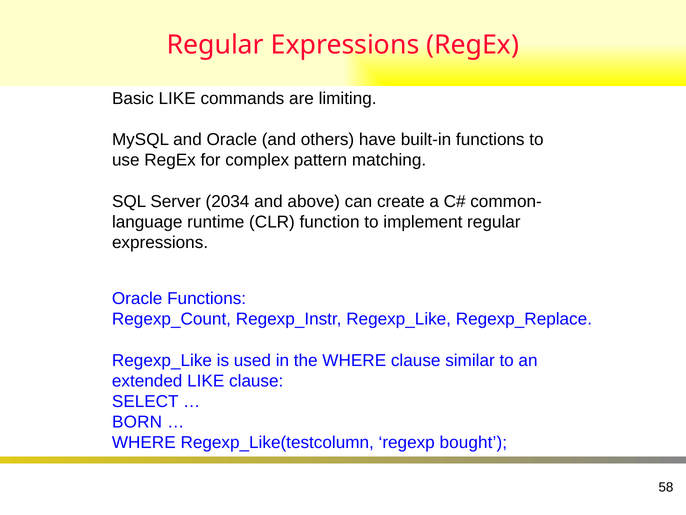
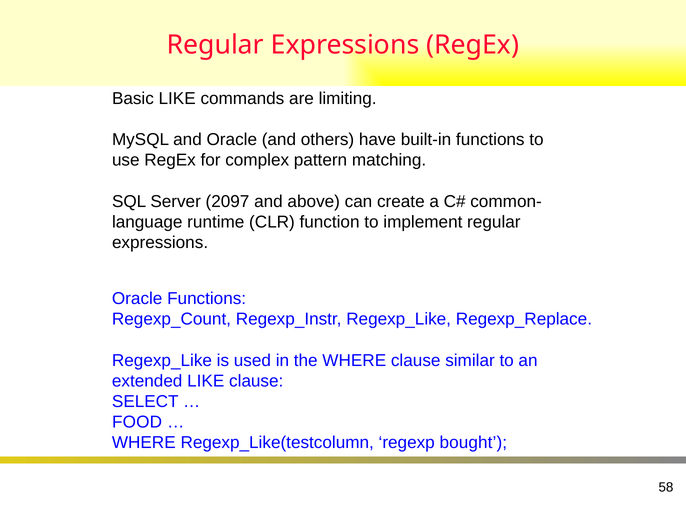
2034: 2034 -> 2097 (227, 201)
BORN: BORN -> FOOD (137, 422)
